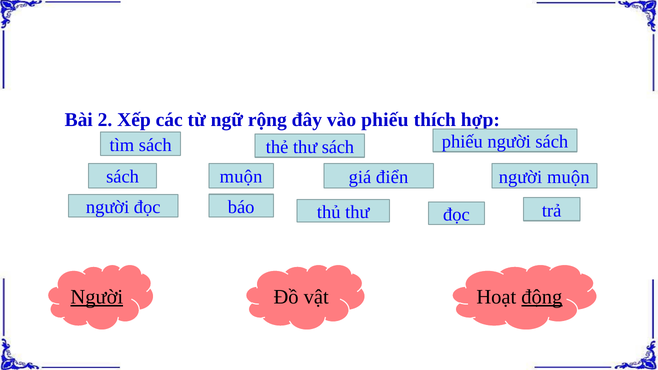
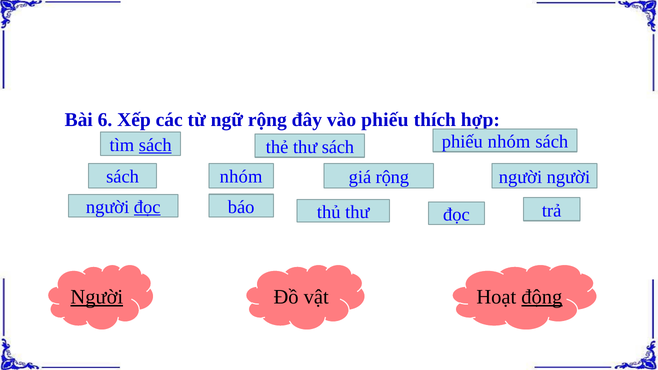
2: 2 -> 6 (105, 120)
sách underline: none -> present (155, 145)
phiếu người: người -> nhóm (509, 141)
sách muộn: muộn -> nhóm (241, 177)
giá điển: điển -> rộng (392, 177)
muộn: muộn -> người (568, 177)
đọc underline: none -> present (147, 207)
